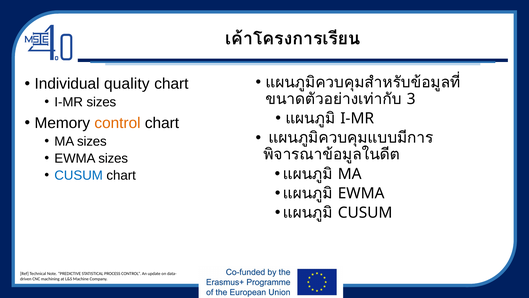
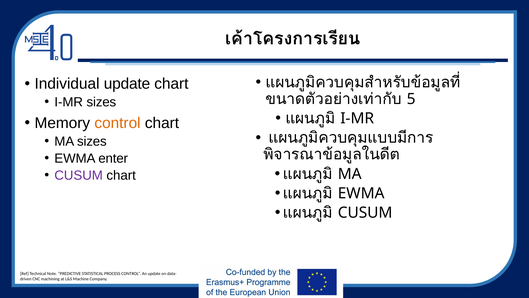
Individual quality: quality -> update (127, 84)
3: 3 -> 5 (411, 99)
EWMA sizes: sizes -> enter (113, 158)
CUSUM colour: blue -> purple (79, 175)
